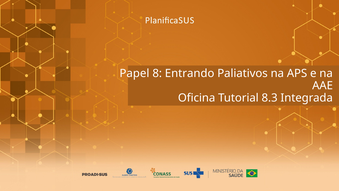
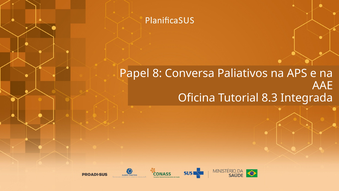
Entrando: Entrando -> Conversa (190, 73)
